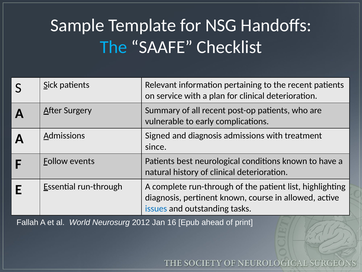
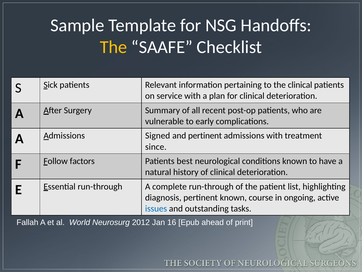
The colour: light blue -> yellow (114, 47)
the recent: recent -> clinical (300, 85)
and diagnosis: diagnosis -> pertinent (205, 135)
events: events -> factors (82, 161)
allowed: allowed -> ongoing (300, 197)
